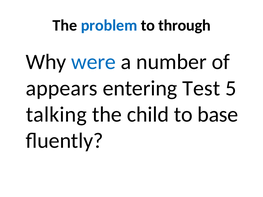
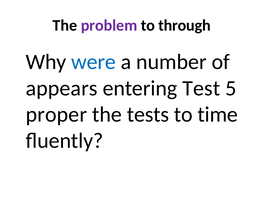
problem colour: blue -> purple (109, 25)
talking: talking -> proper (56, 115)
child: child -> tests (148, 115)
base: base -> time (218, 115)
